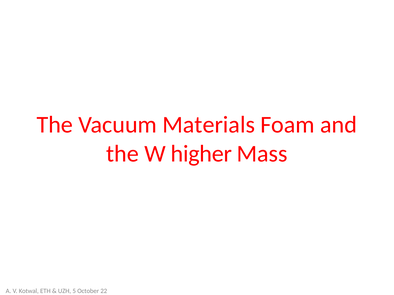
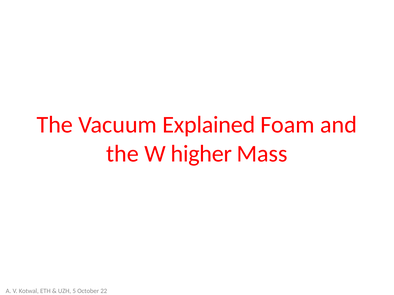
Materials: Materials -> Explained (209, 125)
